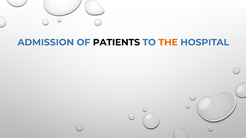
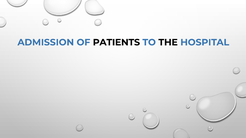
THE colour: orange -> black (168, 42)
